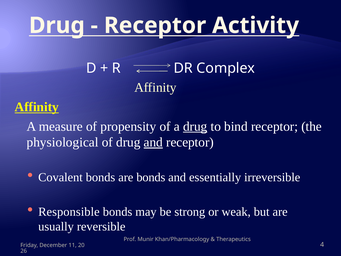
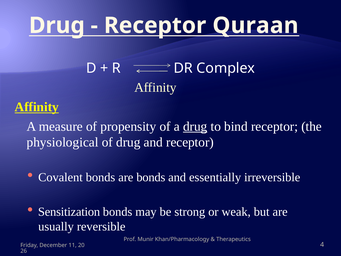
Activity: Activity -> Quraan (255, 25)
and underline: present -> none (153, 142)
Responsible: Responsible -> Sensitization (69, 212)
